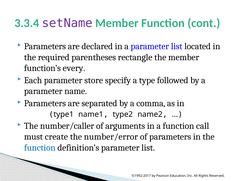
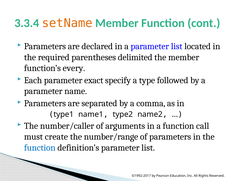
setName colour: purple -> orange (67, 23)
rectangle: rectangle -> delimited (135, 57)
store: store -> exact (94, 80)
number/error: number/error -> number/range (111, 137)
